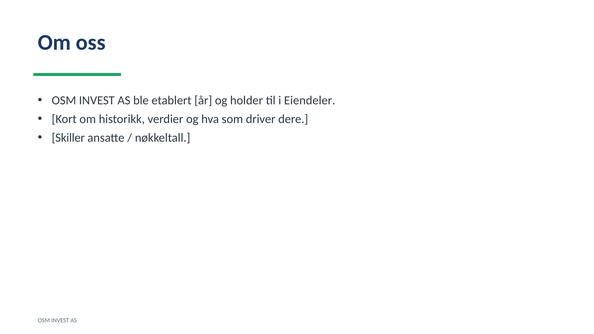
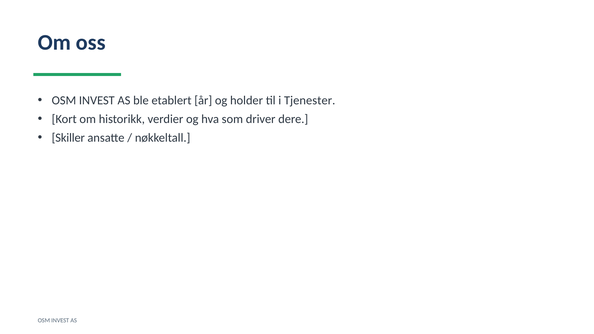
Eiendeler: Eiendeler -> Tjenester (310, 101)
